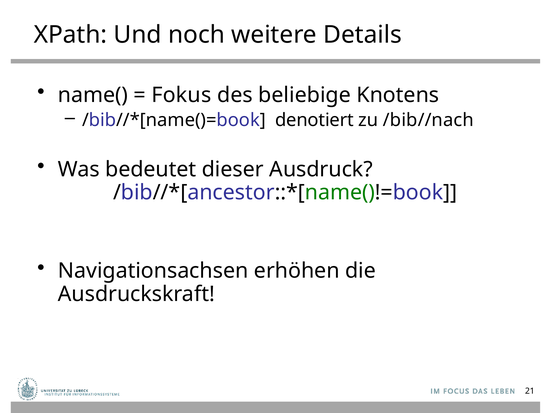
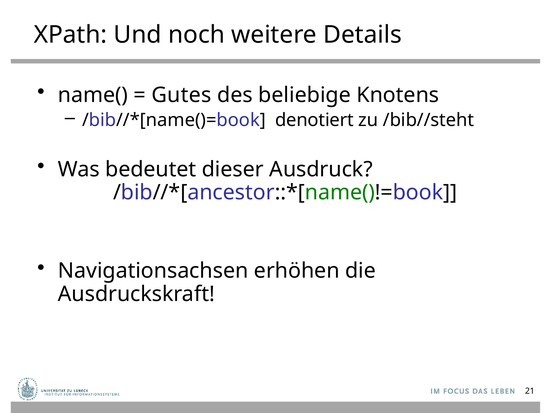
Fokus: Fokus -> Gutes (181, 95)
/bib//nach: /bib//nach -> /bib//steht (429, 120)
